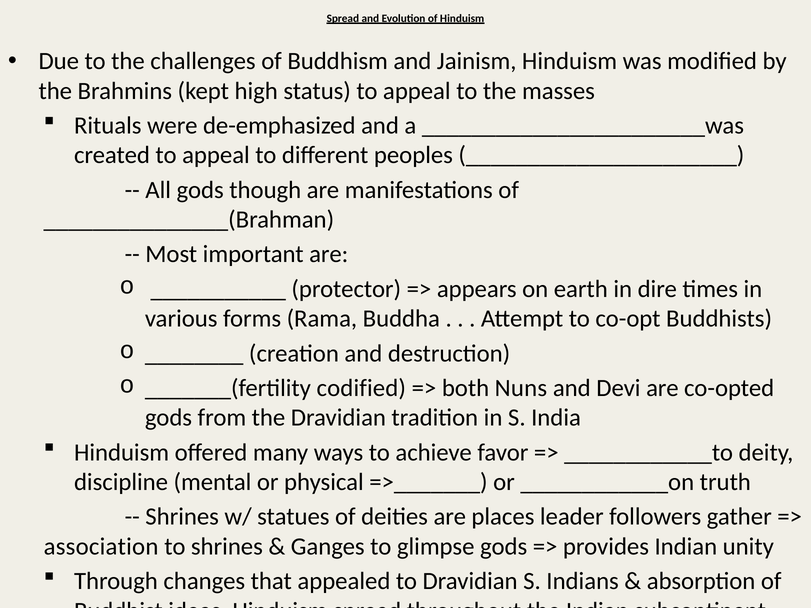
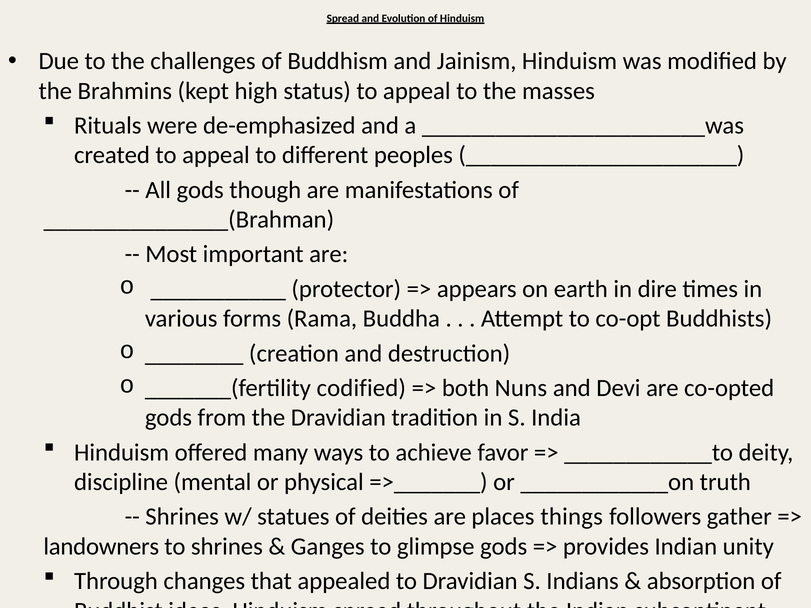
leader: leader -> things (572, 517)
association: association -> landowners (101, 547)
